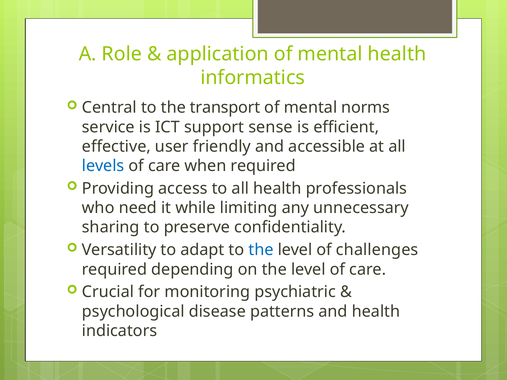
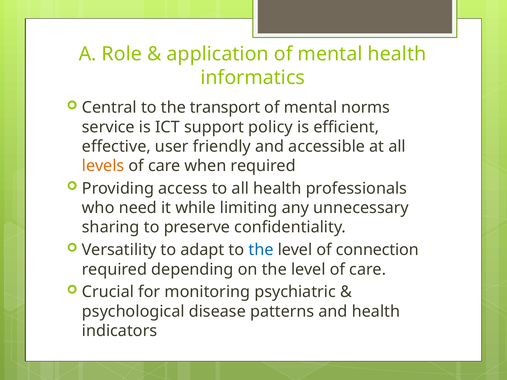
sense: sense -> policy (271, 127)
levels colour: blue -> orange (103, 166)
challenges: challenges -> connection (377, 250)
